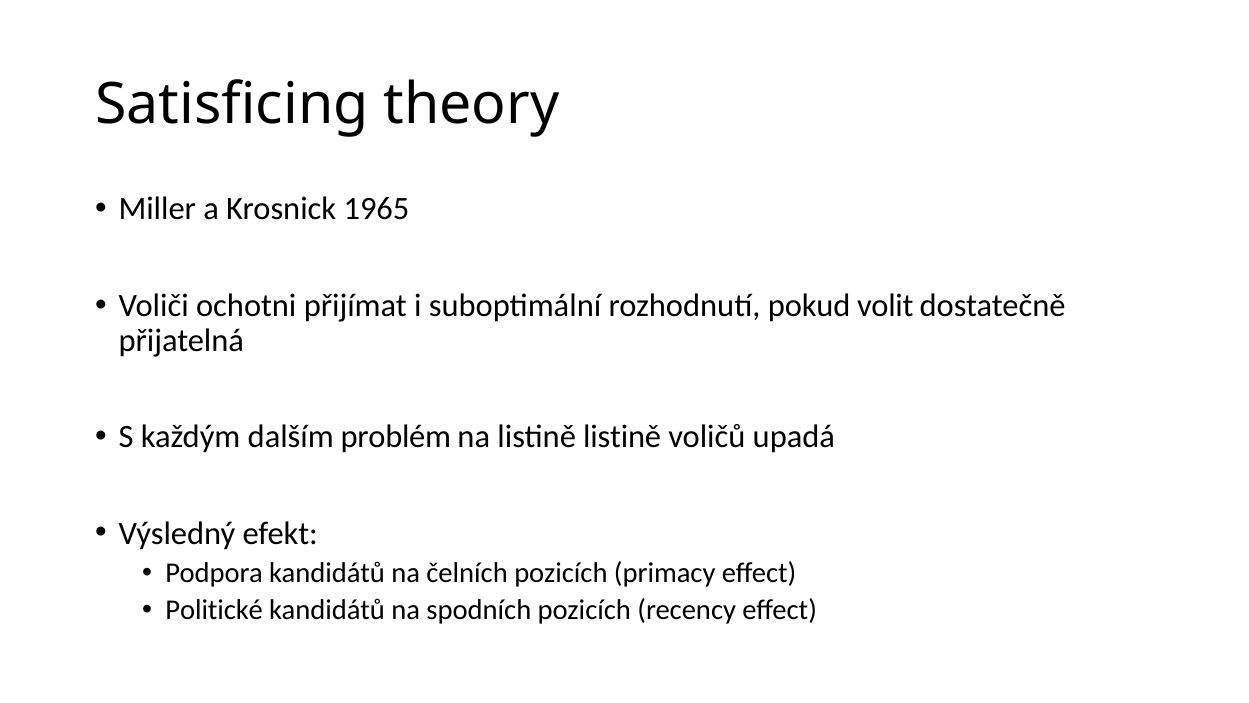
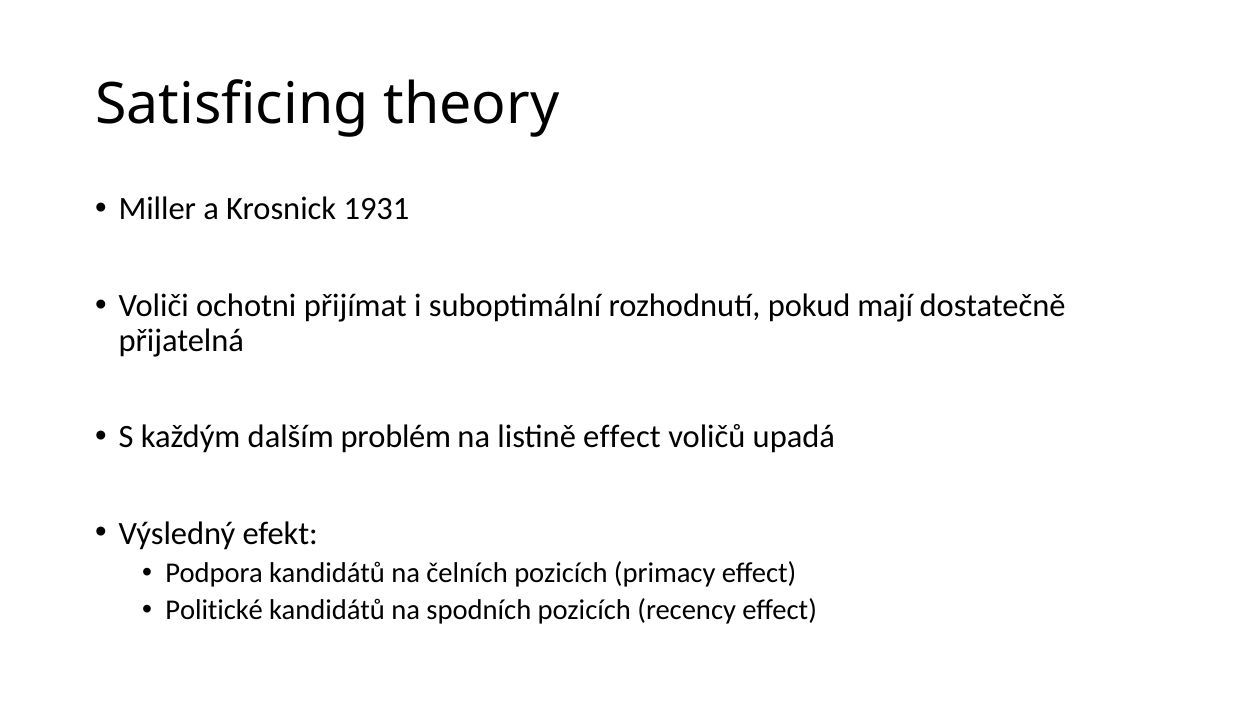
1965: 1965 -> 1931 (376, 209)
volit: volit -> mají (885, 305)
listině listině: listině -> effect (622, 437)
